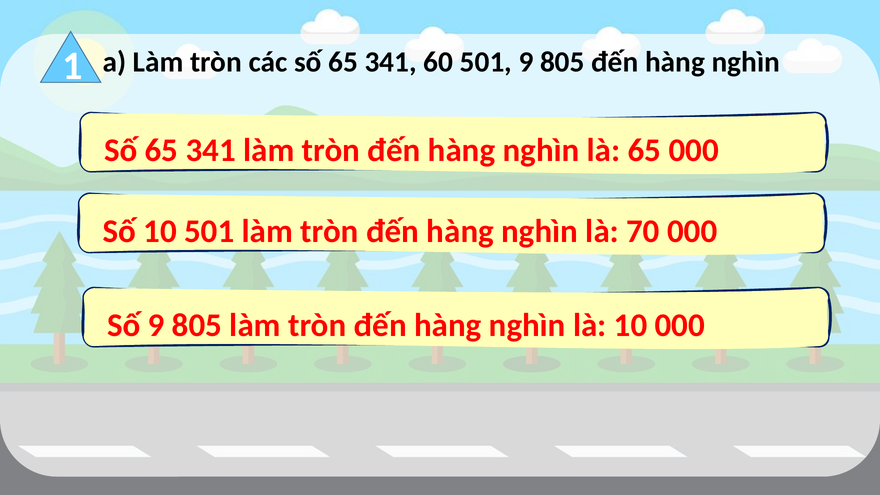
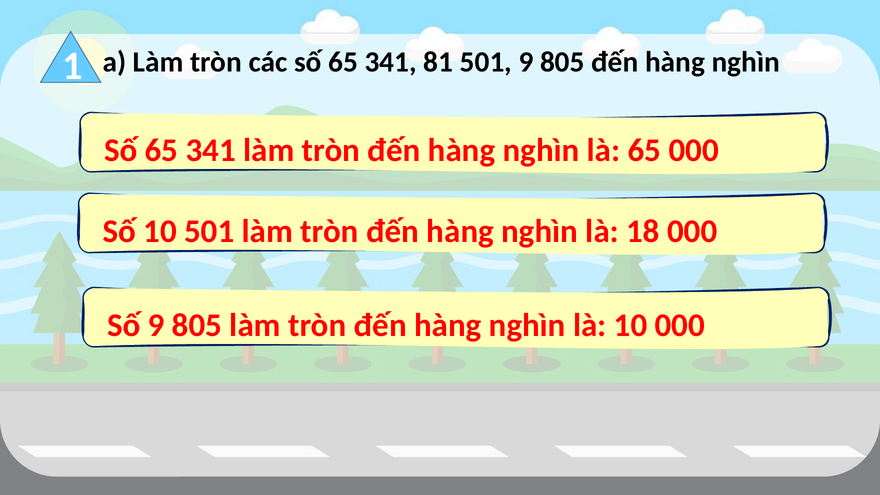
60: 60 -> 81 (438, 62)
70: 70 -> 18 (643, 231)
